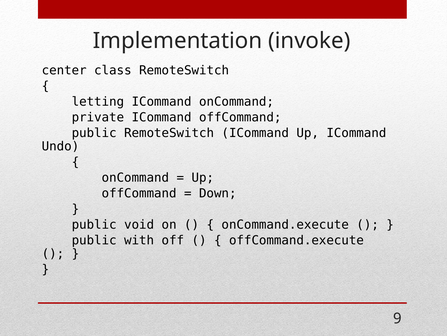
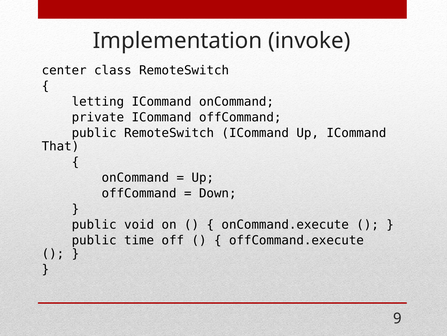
Undo: Undo -> That (60, 146)
with: with -> time (139, 240)
